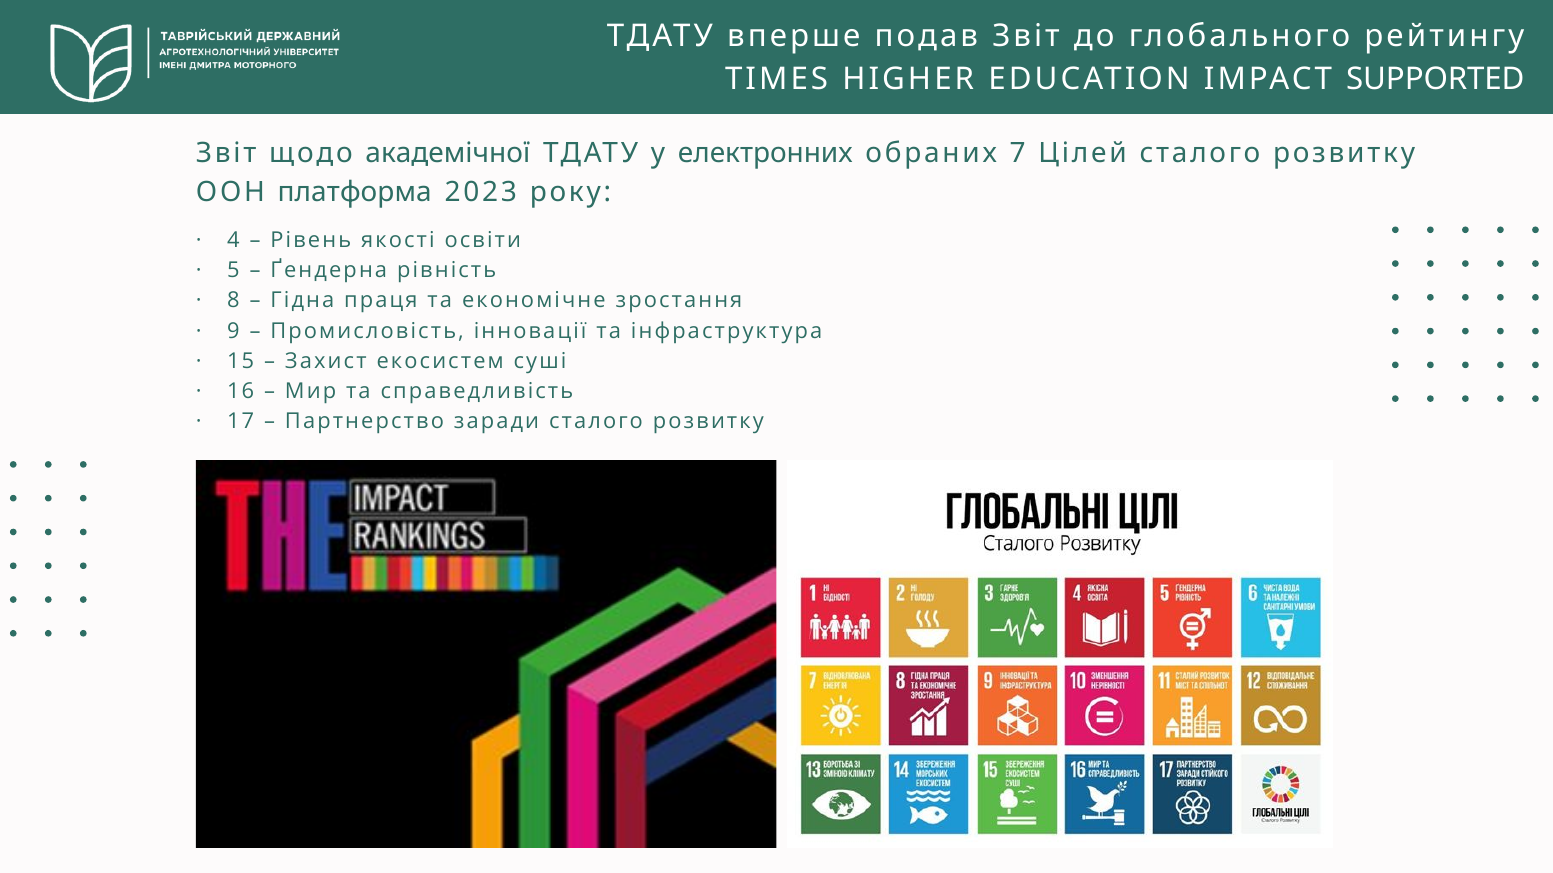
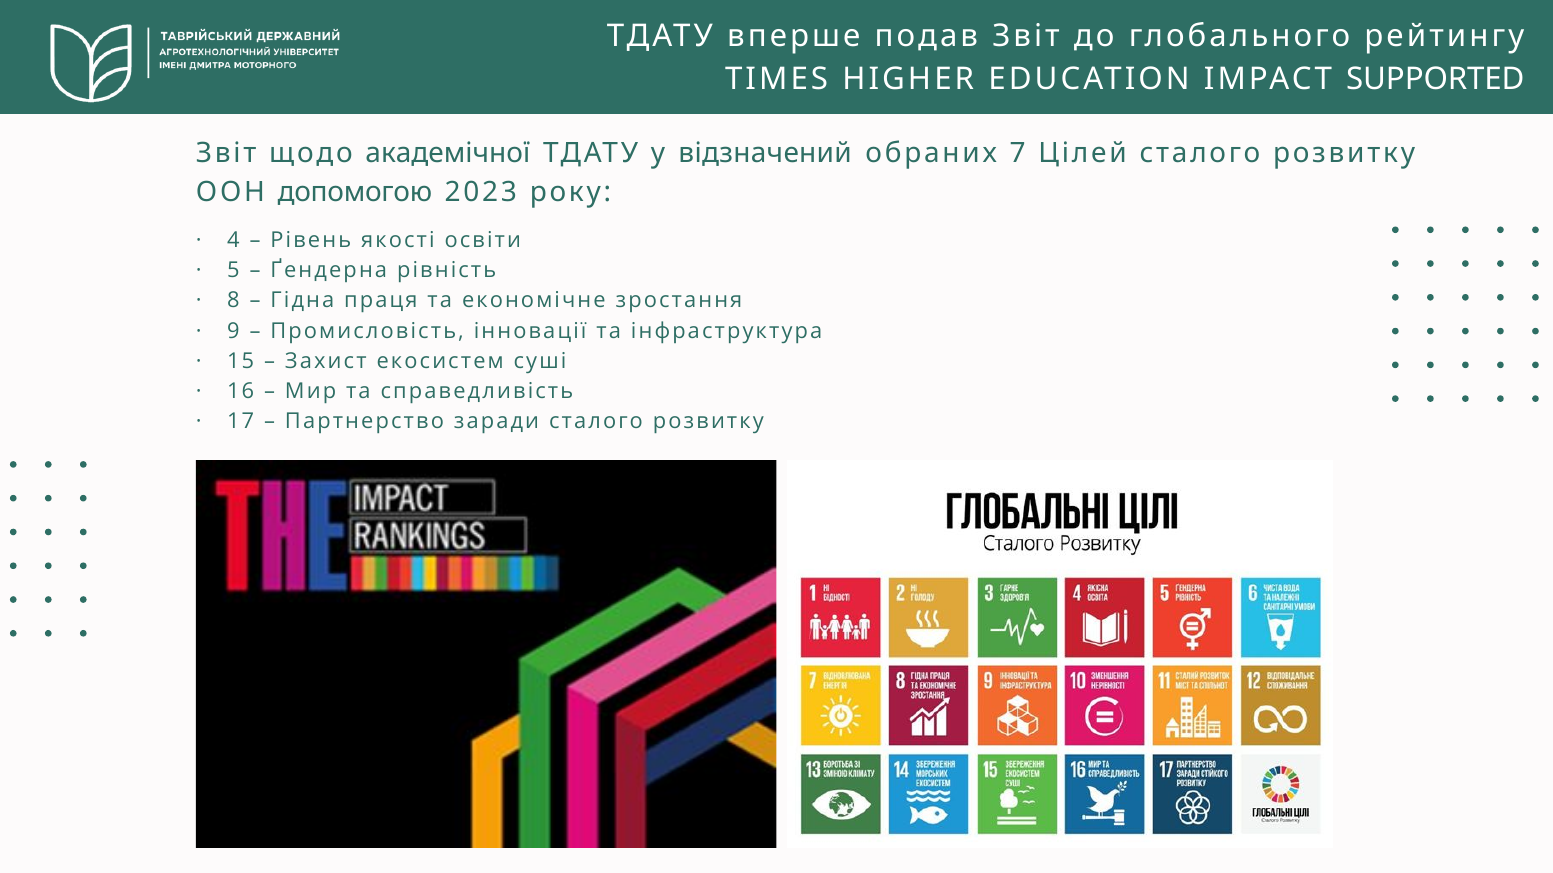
електронних: електронних -> відзначений (765, 154)
платформа: платформа -> допомогою (355, 192)
